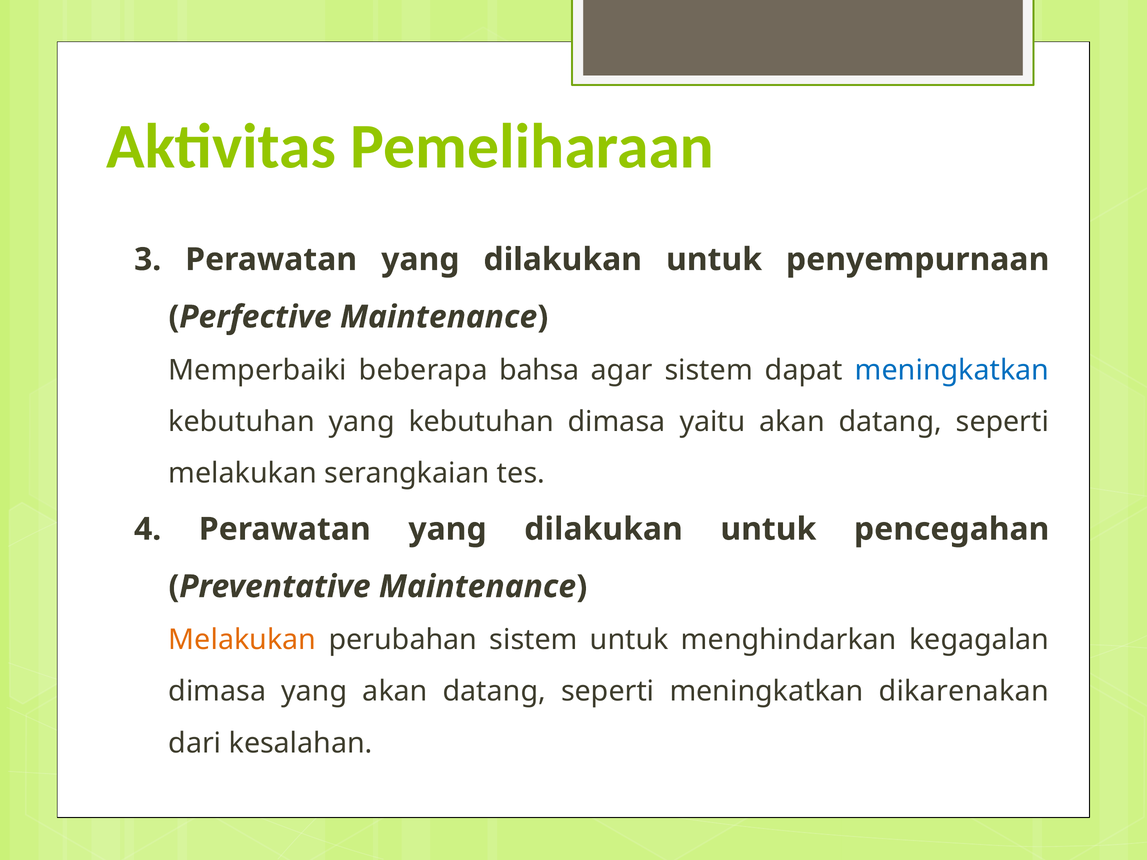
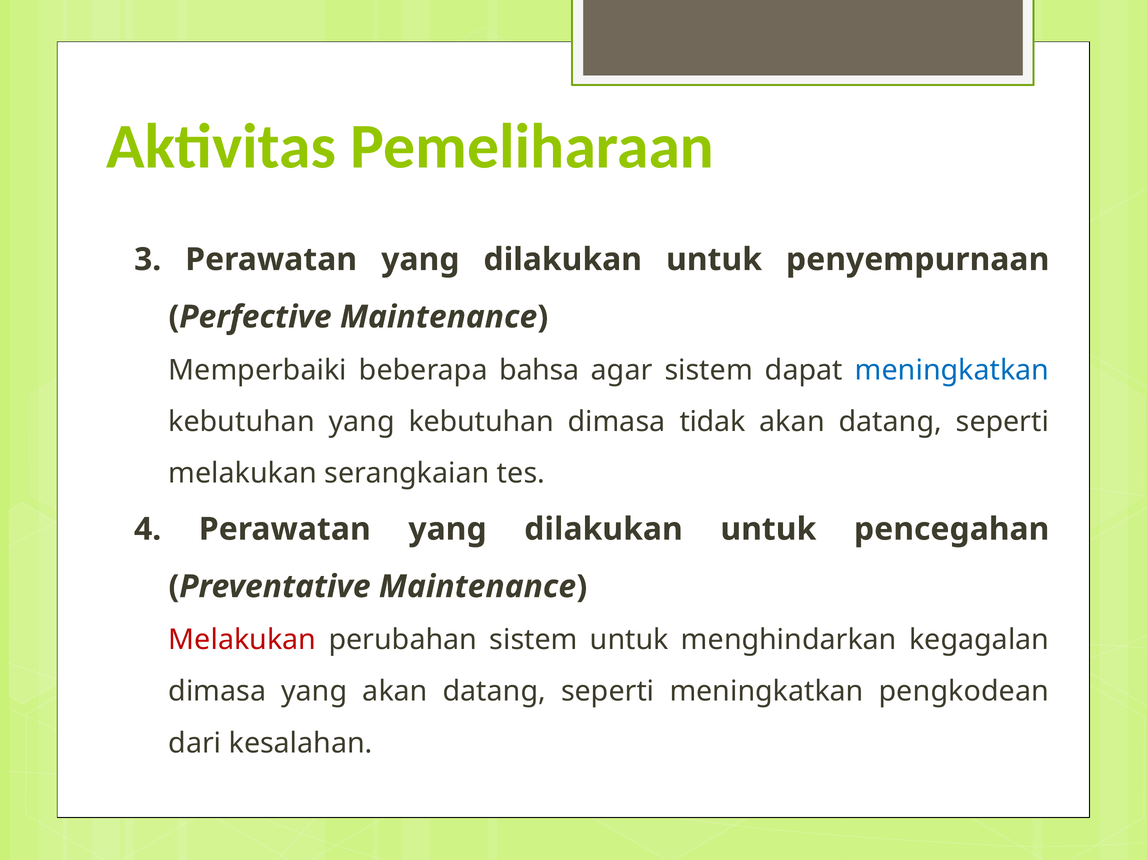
yaitu: yaitu -> tidak (713, 422)
Melakukan colour: orange -> red (242, 640)
dikarenakan: dikarenakan -> pengkodean (964, 692)
